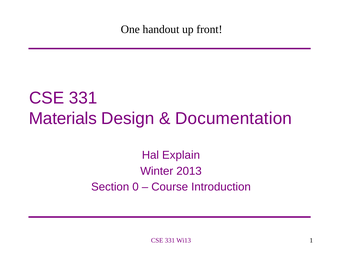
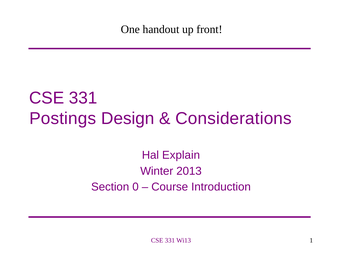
Materials: Materials -> Postings (63, 118)
Documentation: Documentation -> Considerations (234, 118)
